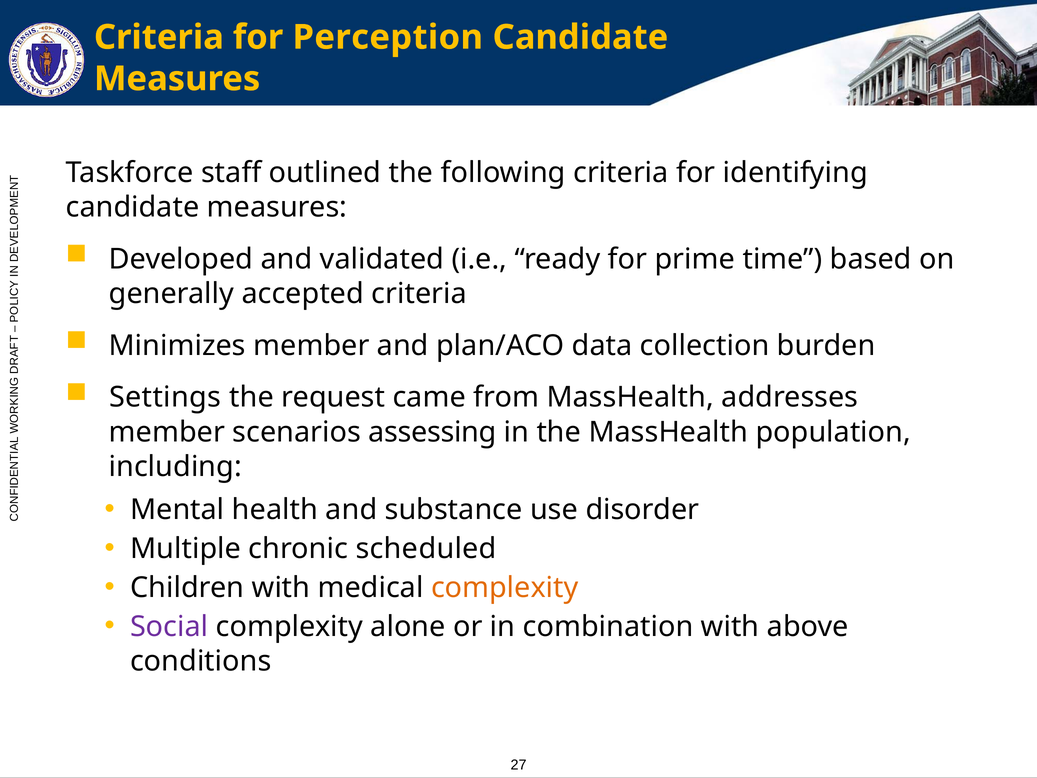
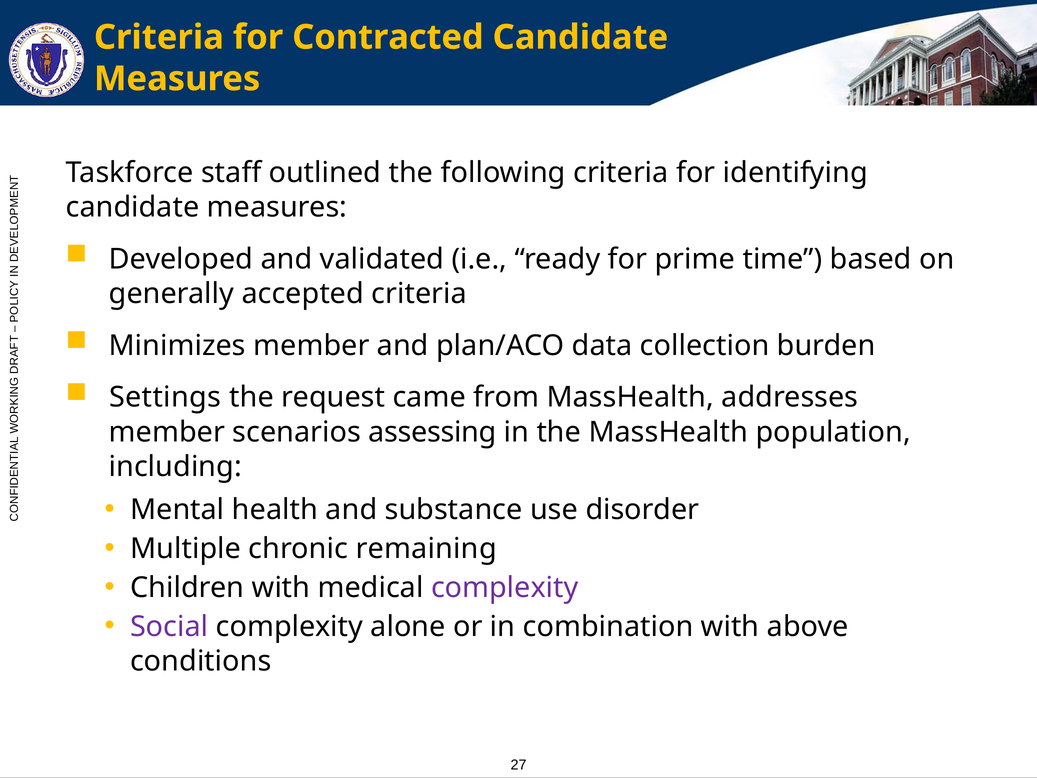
Perception: Perception -> Contracted (388, 37)
scheduled: scheduled -> remaining (426, 549)
complexity colour: orange -> purple (505, 587)
